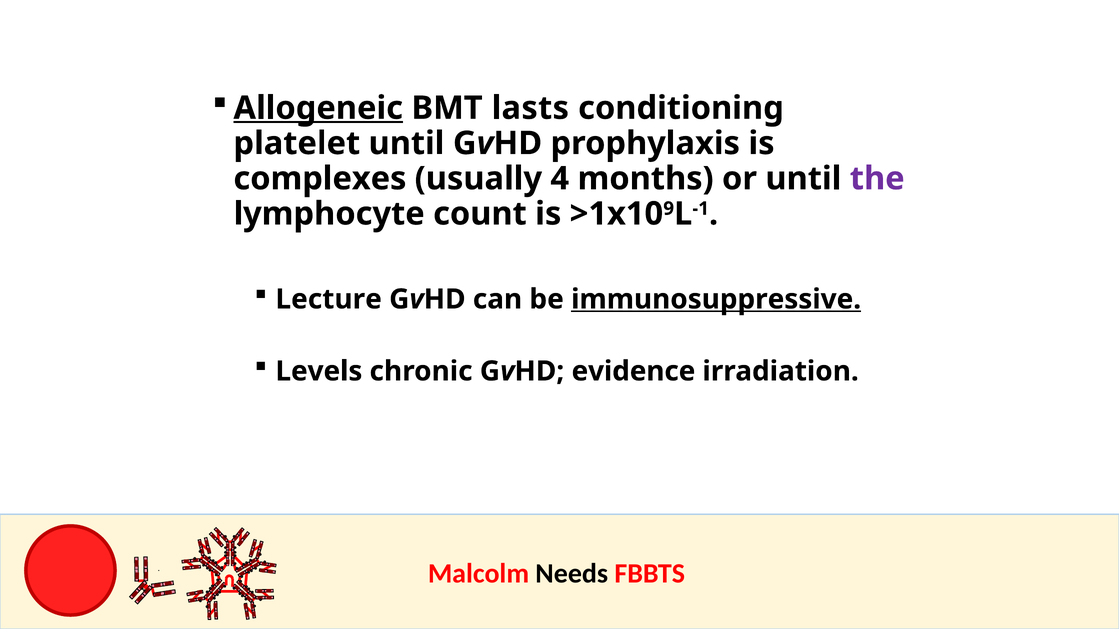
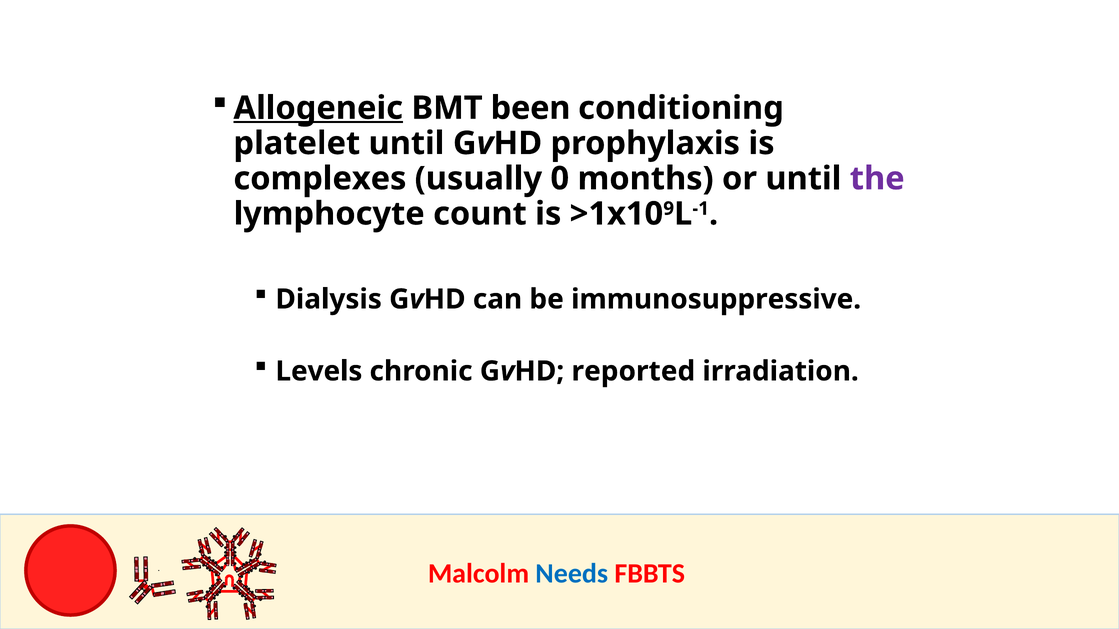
lasts: lasts -> been (531, 108)
4: 4 -> 0 (560, 179)
Lecture: Lecture -> Dialysis (329, 299)
immunosuppressive underline: present -> none (716, 299)
evidence: evidence -> reported (633, 371)
Needs colour: black -> blue (572, 574)
